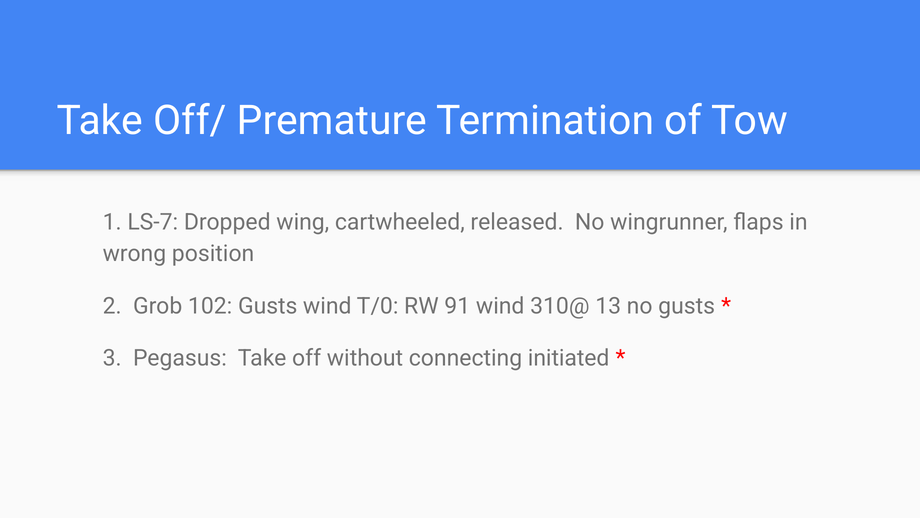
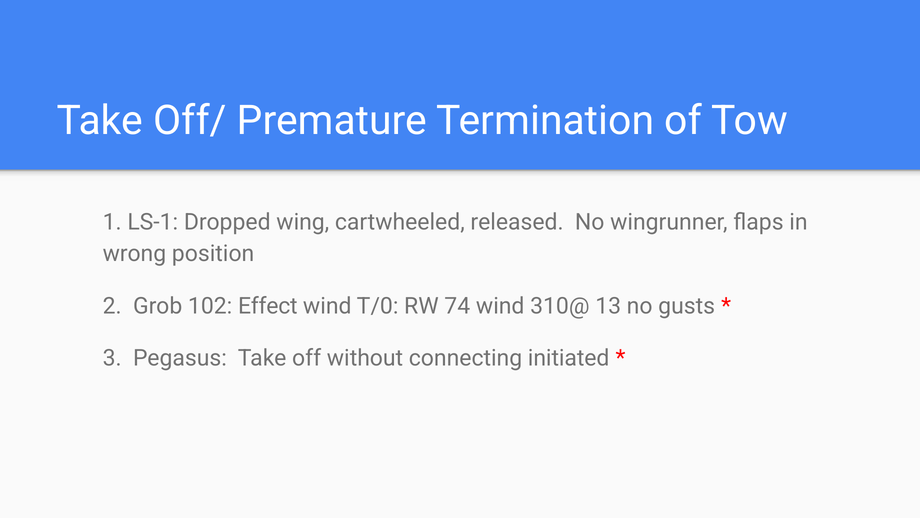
LS-7: LS-7 -> LS-1 (153, 222)
102 Gusts: Gusts -> Effect (268, 306)
91: 91 -> 74 (457, 306)
